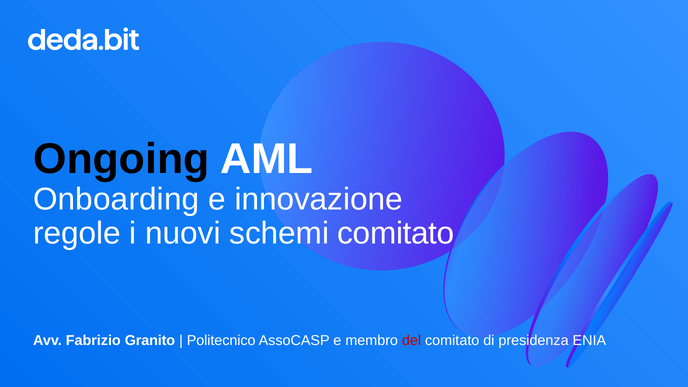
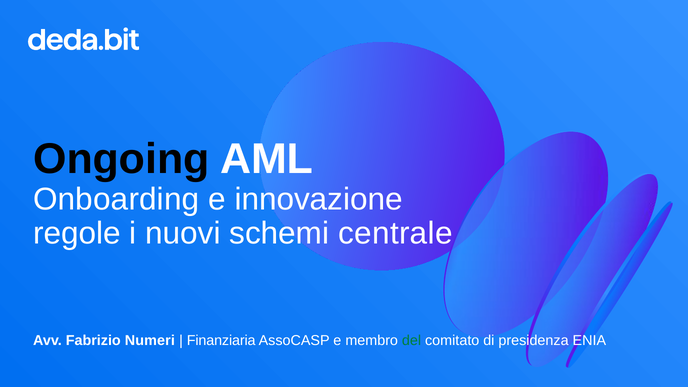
schemi comitato: comitato -> centrale (396, 234)
Granito: Granito -> Numeri (150, 340)
Politecnico: Politecnico -> Finanziaria (221, 340)
del colour: red -> green (412, 340)
